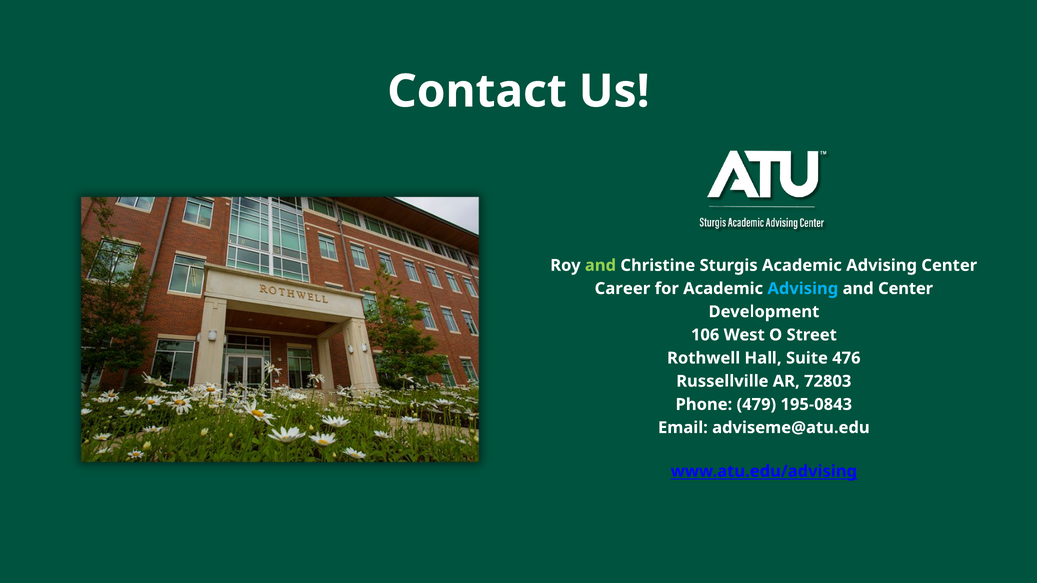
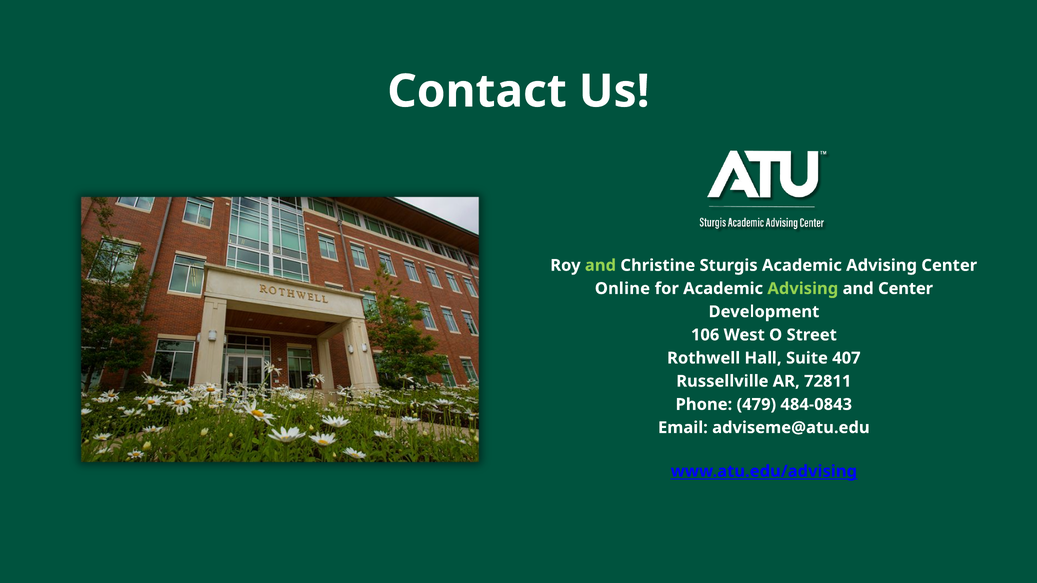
Career: Career -> Online (622, 289)
Advising colour: light blue -> light green (803, 289)
476: 476 -> 407 (846, 358)
72803: 72803 -> 72811 (828, 381)
195-0843: 195-0843 -> 484-0843 (816, 405)
